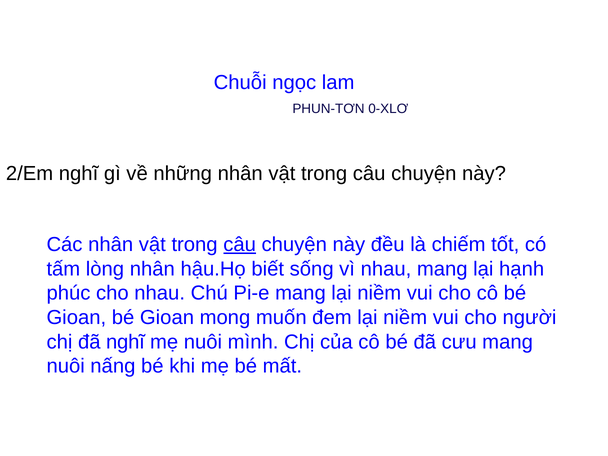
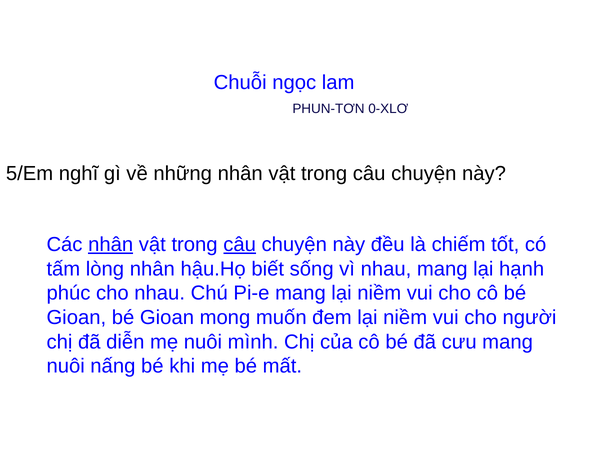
2/Em: 2/Em -> 5/Em (30, 174)
nhân underline: none -> present (111, 245)
đã nghĩ: nghĩ -> diễn (125, 342)
